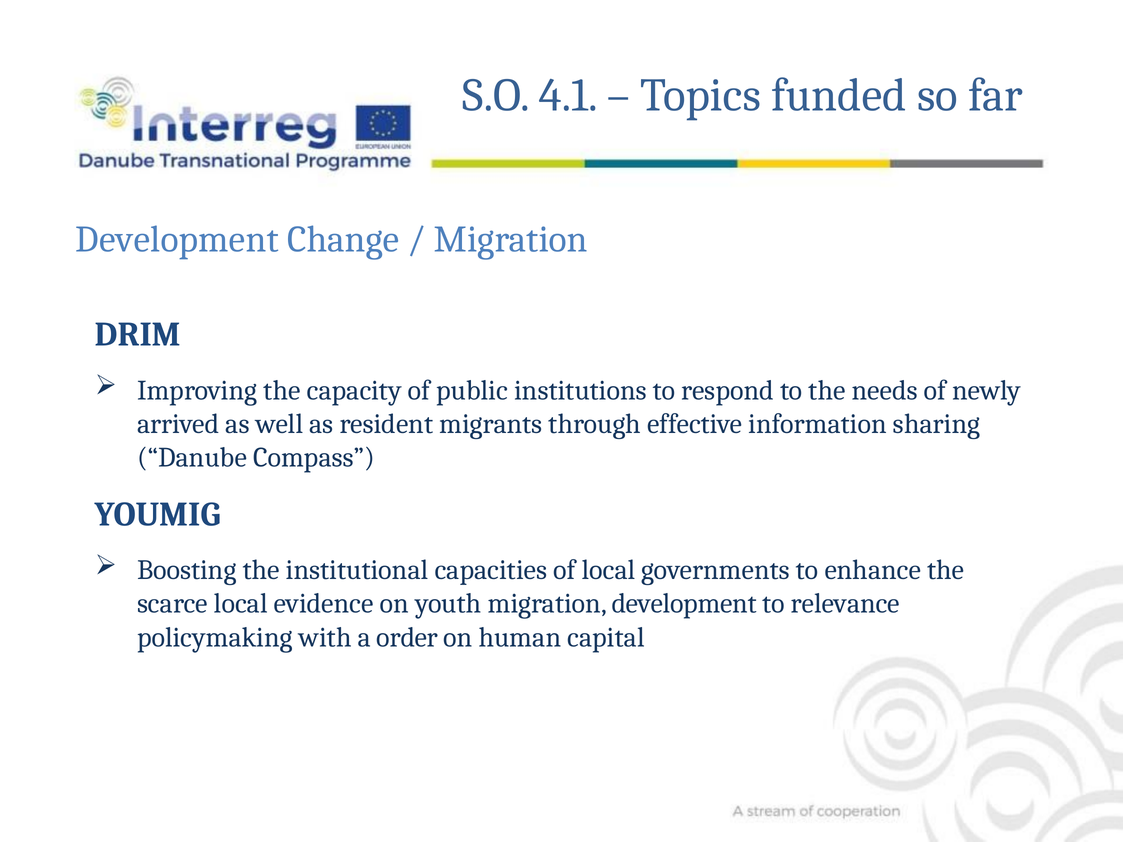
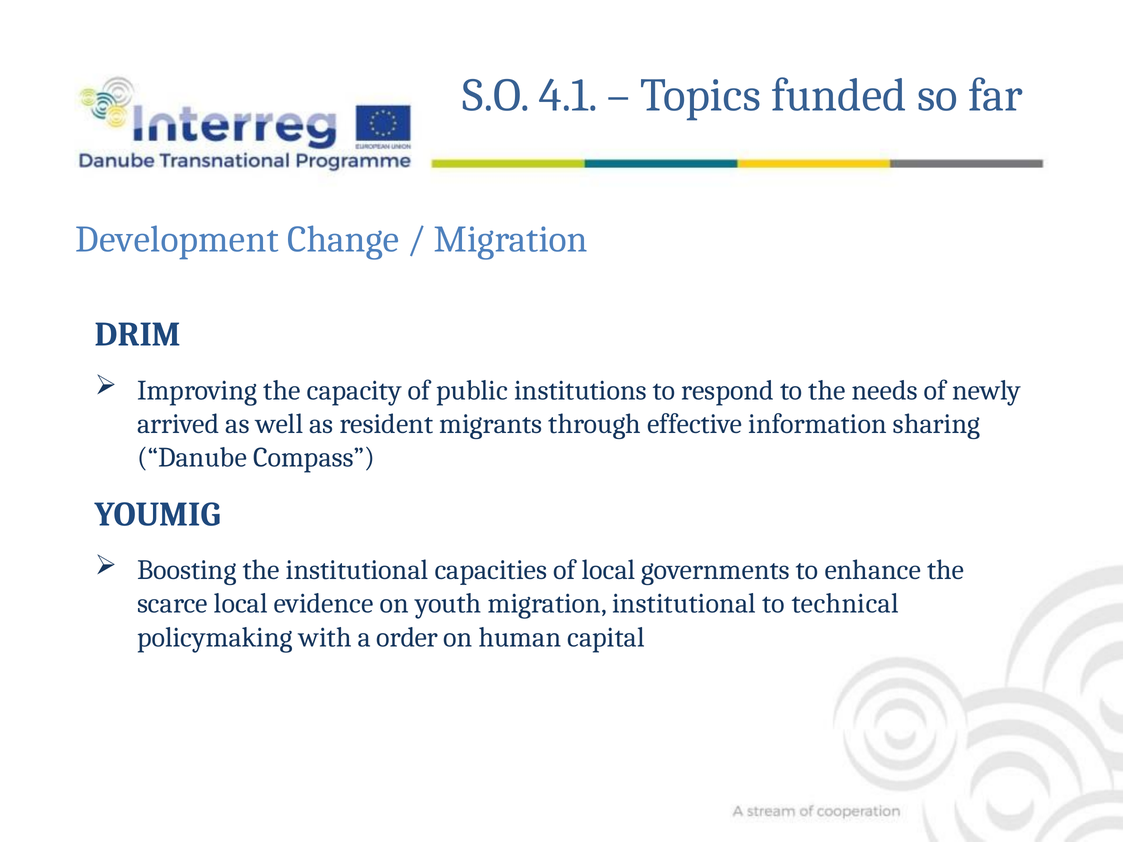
migration development: development -> institutional (684, 604)
relevance: relevance -> technical (845, 604)
